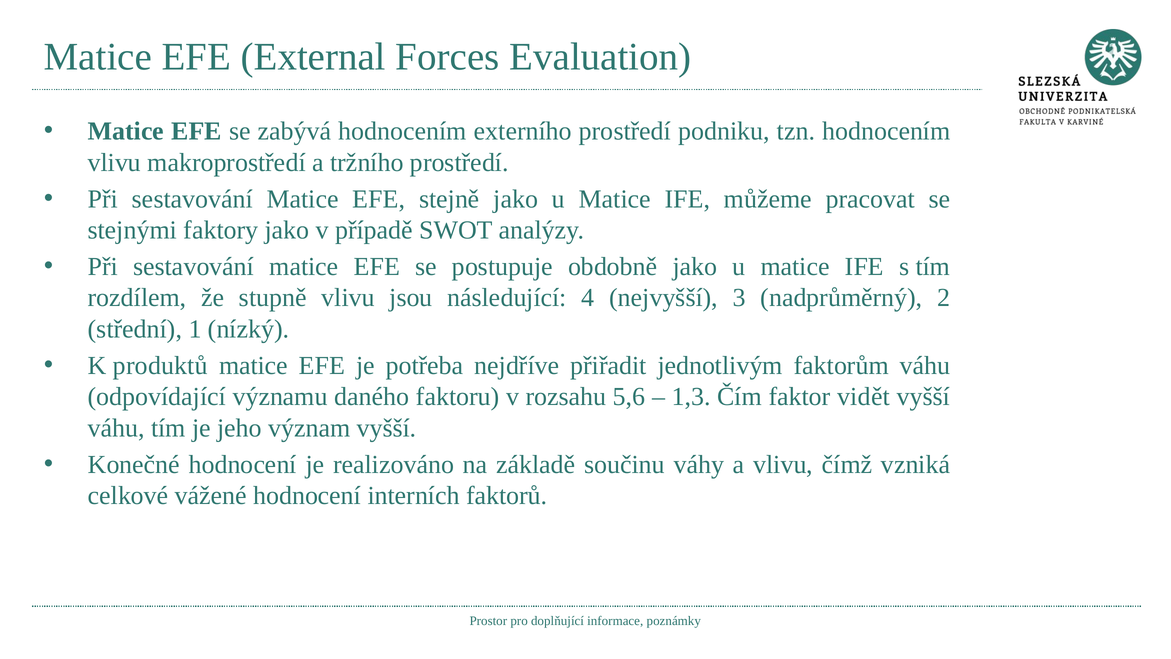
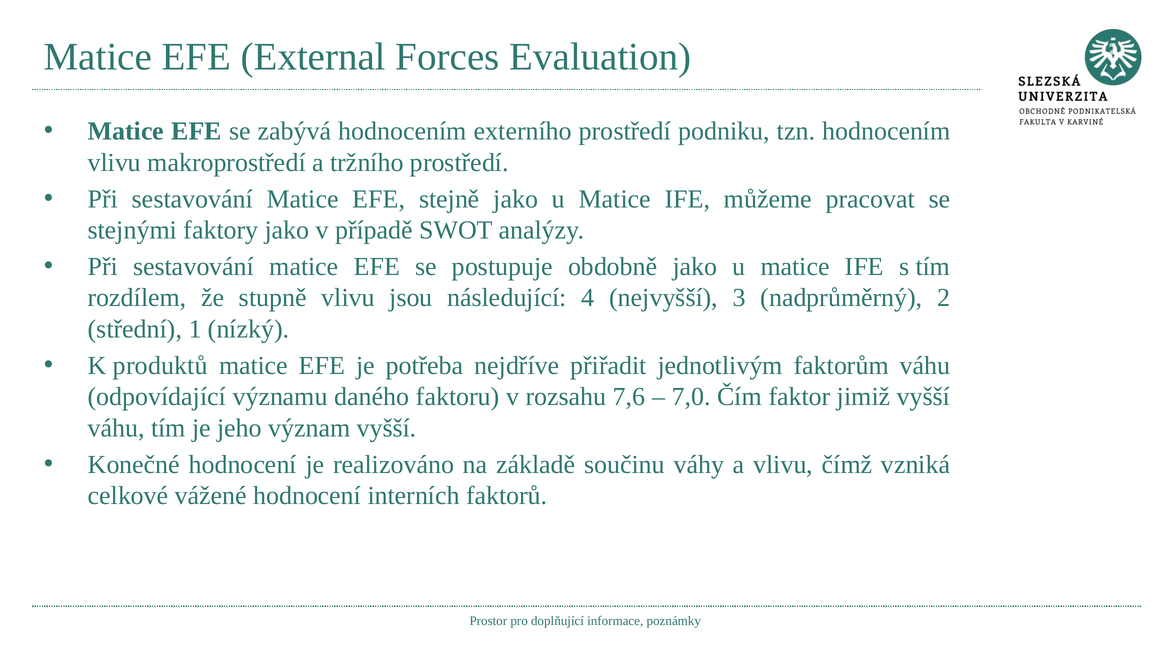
5,6: 5,6 -> 7,6 (629, 397)
1,3: 1,3 -> 7,0 (691, 397)
vidět: vidět -> jimiž (864, 397)
